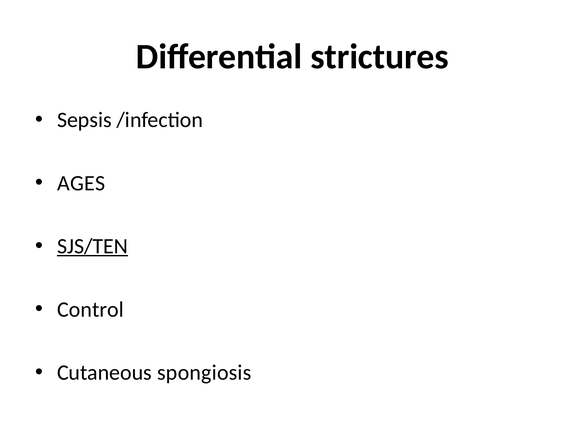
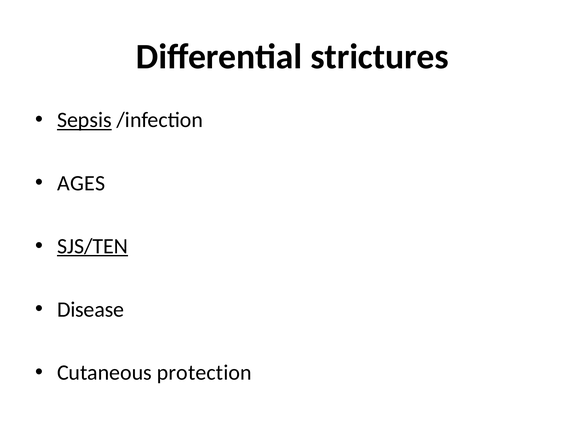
Sepsis underline: none -> present (84, 120)
Control: Control -> Disease (91, 309)
spongiosis: spongiosis -> protection (204, 372)
